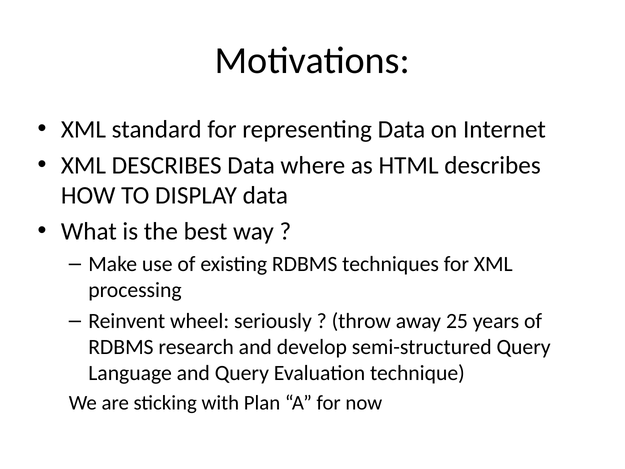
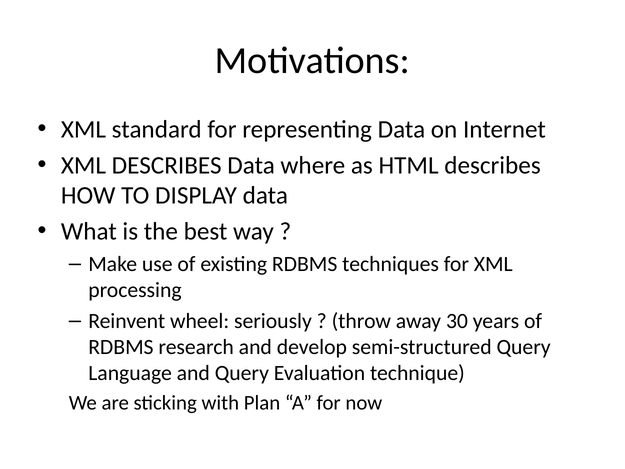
25: 25 -> 30 (457, 321)
